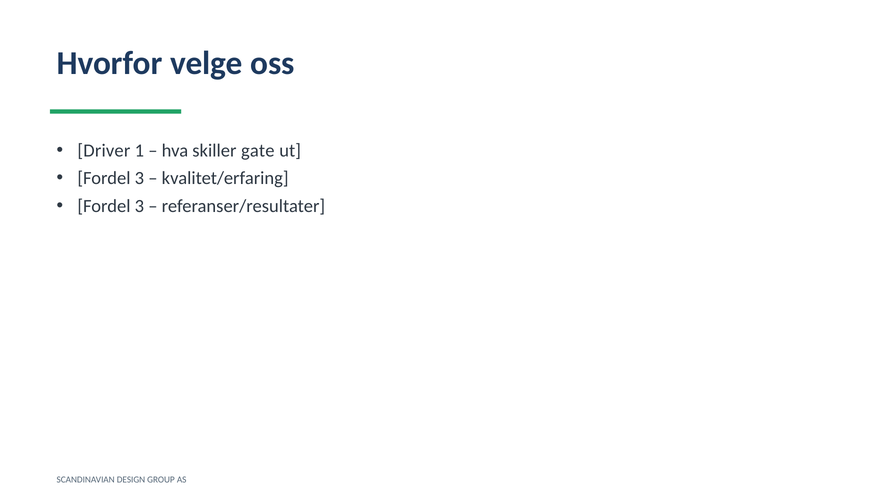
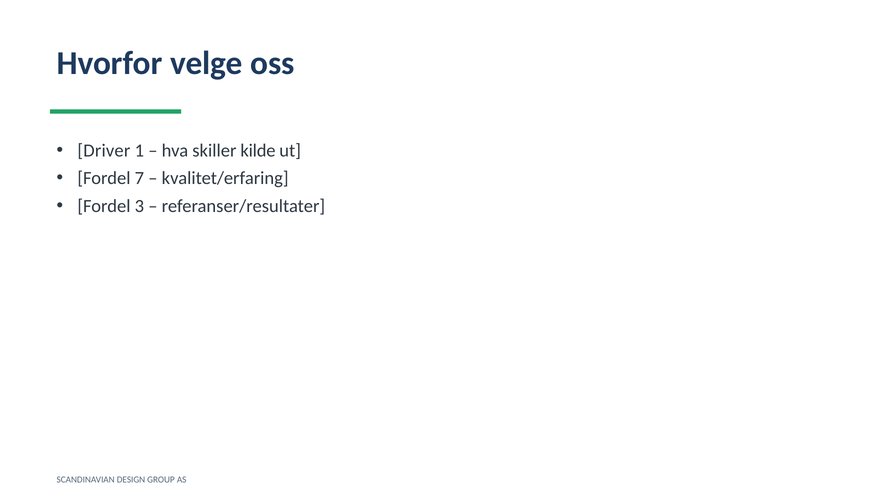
gate: gate -> kilde (258, 151)
3: 3 -> 7 (139, 178)
